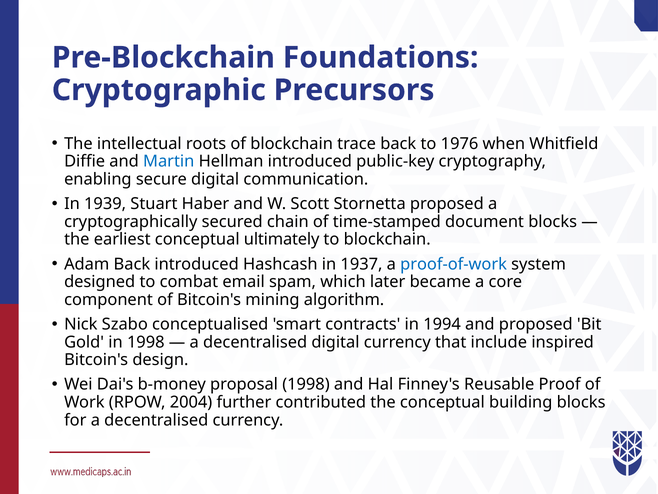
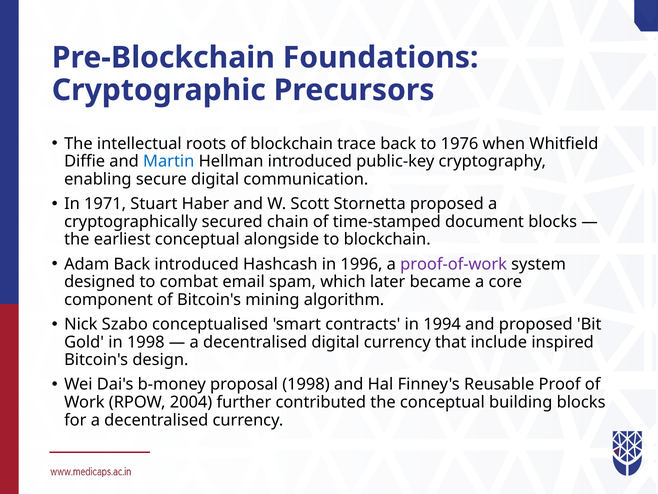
1939: 1939 -> 1971 (105, 204)
ultimately: ultimately -> alongside (282, 239)
1937: 1937 -> 1996 (361, 264)
proof-of-work colour: blue -> purple (454, 264)
